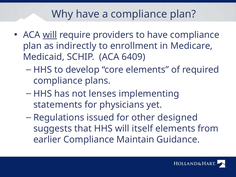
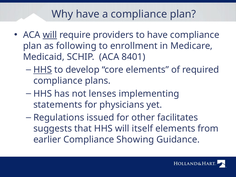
indirectly: indirectly -> following (76, 46)
6409: 6409 -> 8401 (133, 57)
HHS underline: none -> present (43, 70)
designed: designed -> facilitates (178, 118)
Maintain: Maintain -> Showing (135, 140)
